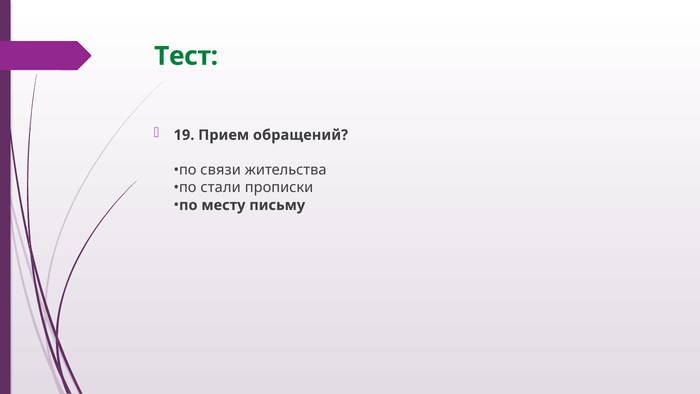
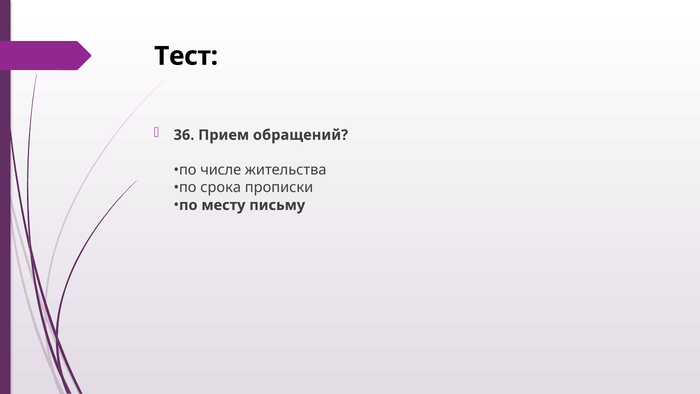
Тест colour: green -> black (186, 56)
19: 19 -> 36 (184, 135)
связи: связи -> числе (221, 170)
стали: стали -> срока (221, 188)
